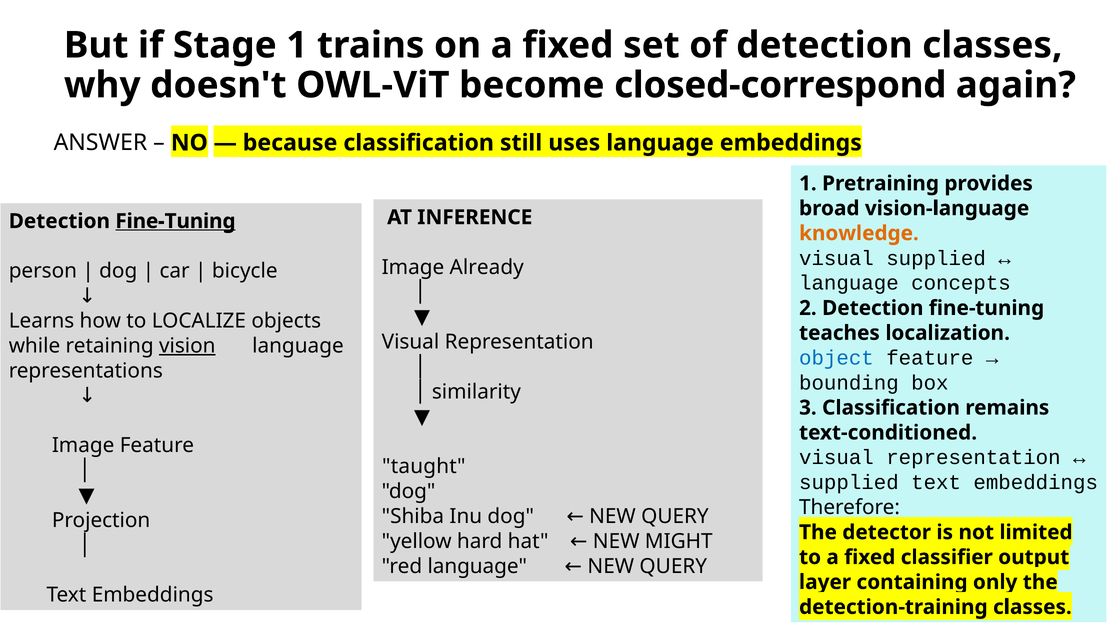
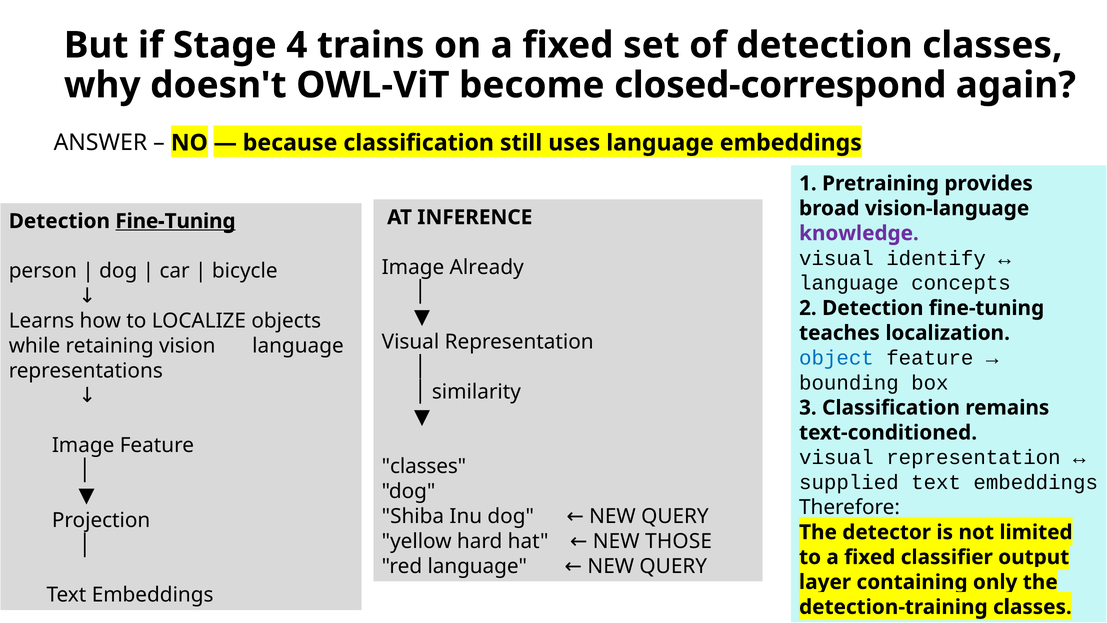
Stage 1: 1 -> 4 (297, 45)
knowledge colour: orange -> purple (859, 233)
visual supplied: supplied -> identify (936, 258)
vision underline: present -> none (187, 346)
taught: taught -> classes (424, 466)
MIGHT: MIGHT -> THOSE (679, 541)
